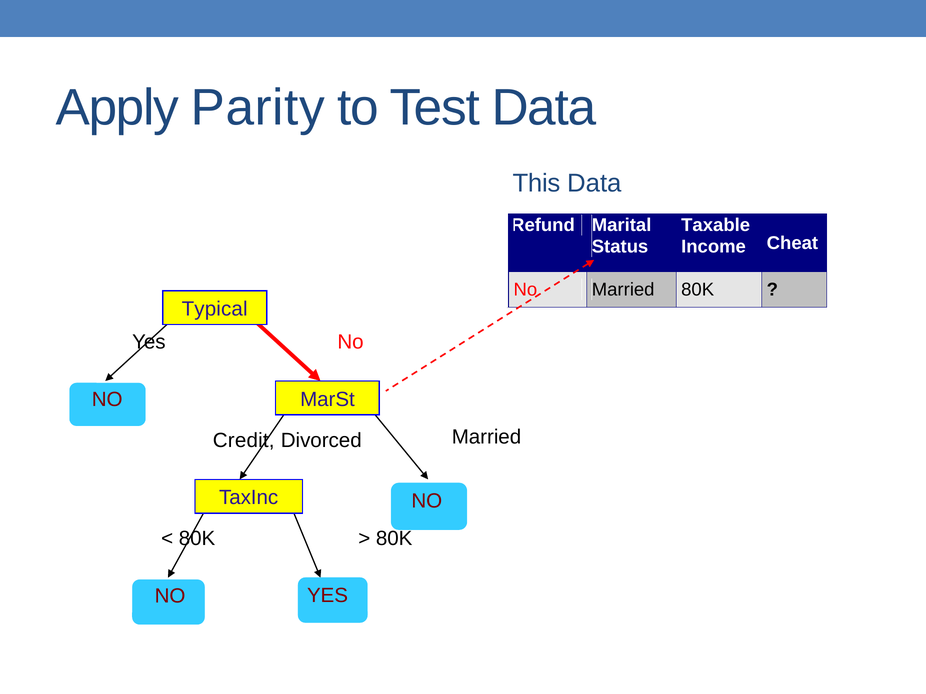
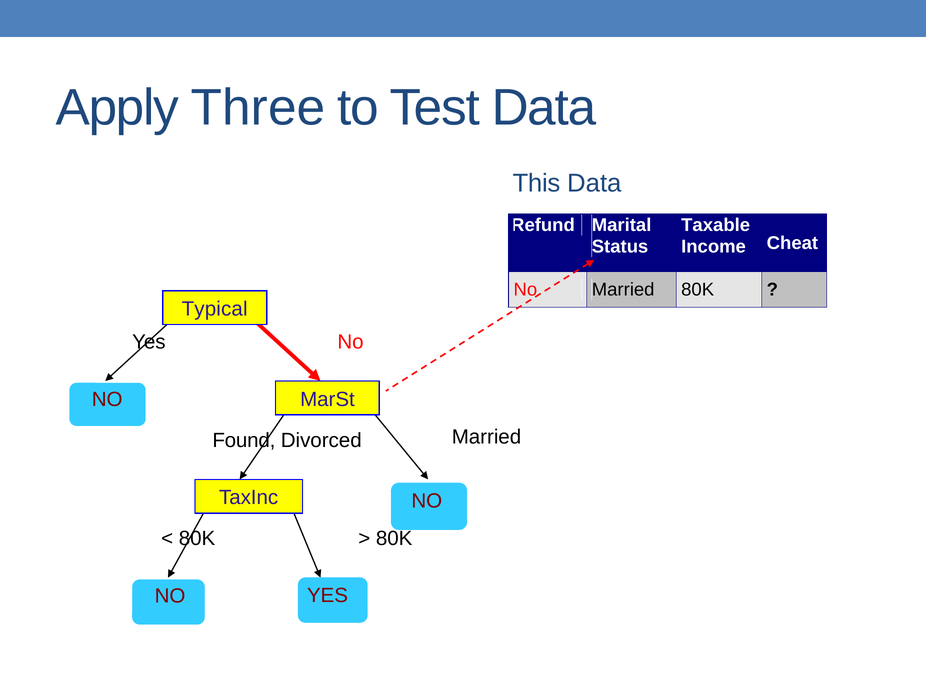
Parity: Parity -> Three (258, 108)
Credit: Credit -> Found (244, 441)
